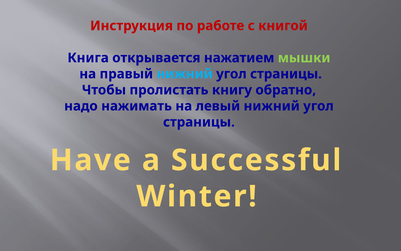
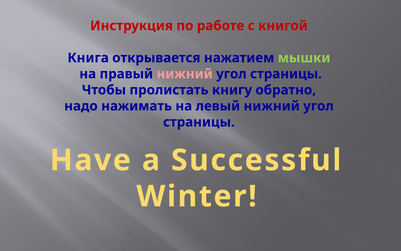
нижний colour: light blue -> pink (185, 74)
